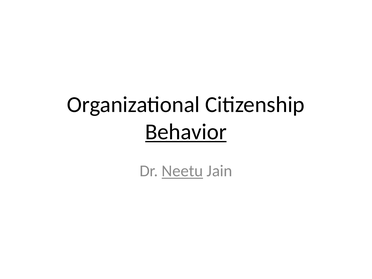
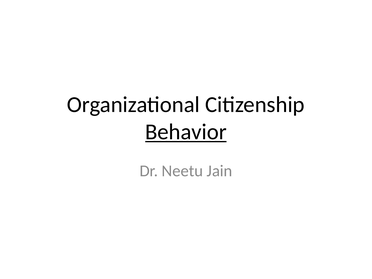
Neetu underline: present -> none (182, 171)
